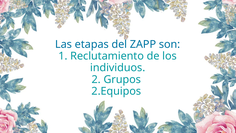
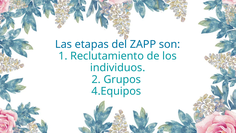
2.Equipos: 2.Equipos -> 4.Equipos (116, 91)
